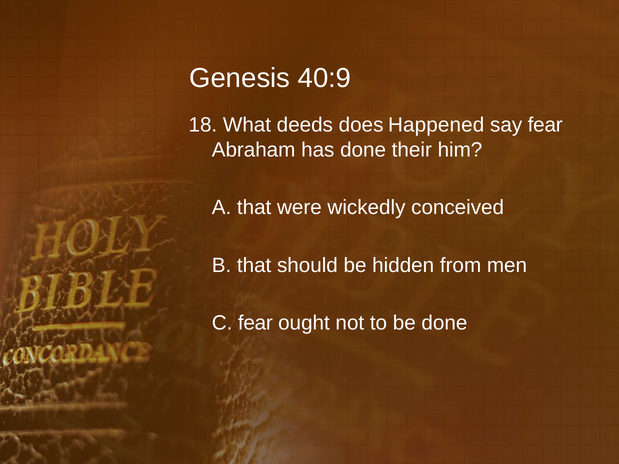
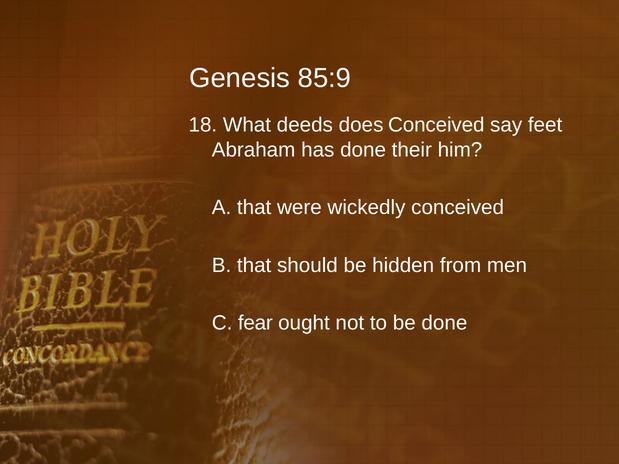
40:9: 40:9 -> 85:9 (324, 78)
does Happened: Happened -> Conceived (436, 125)
say fear: fear -> feet (545, 125)
